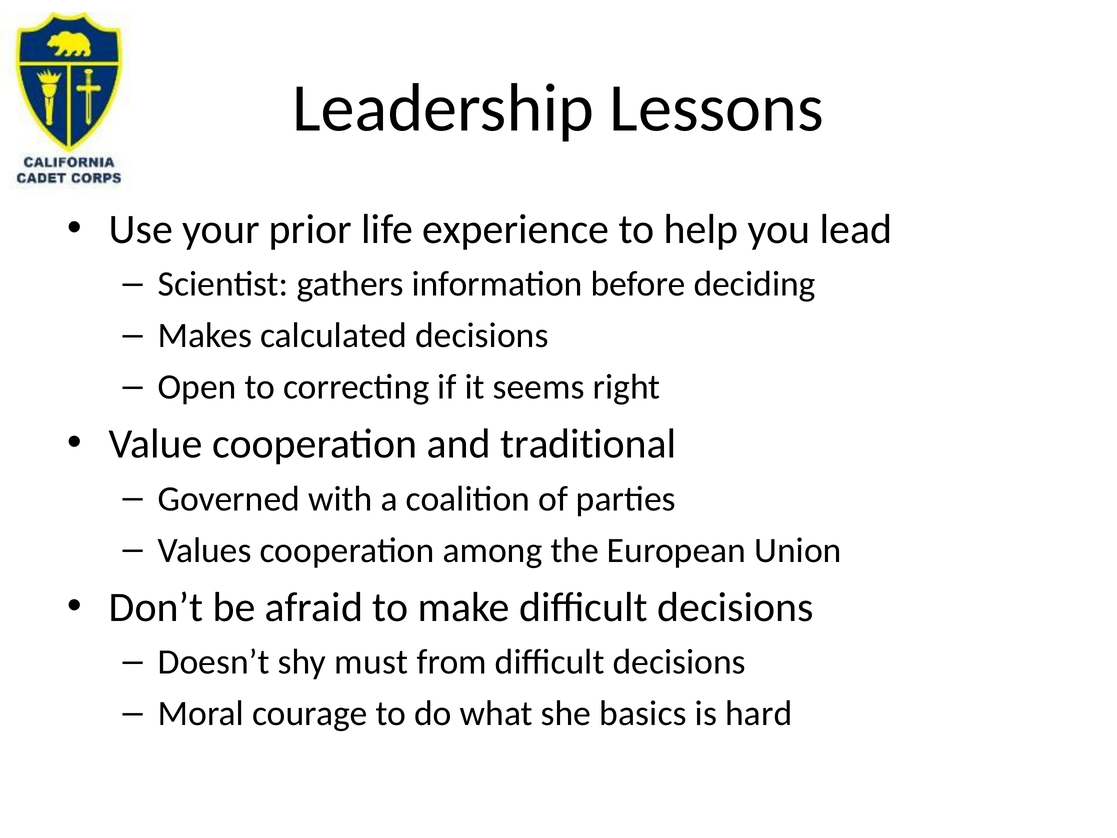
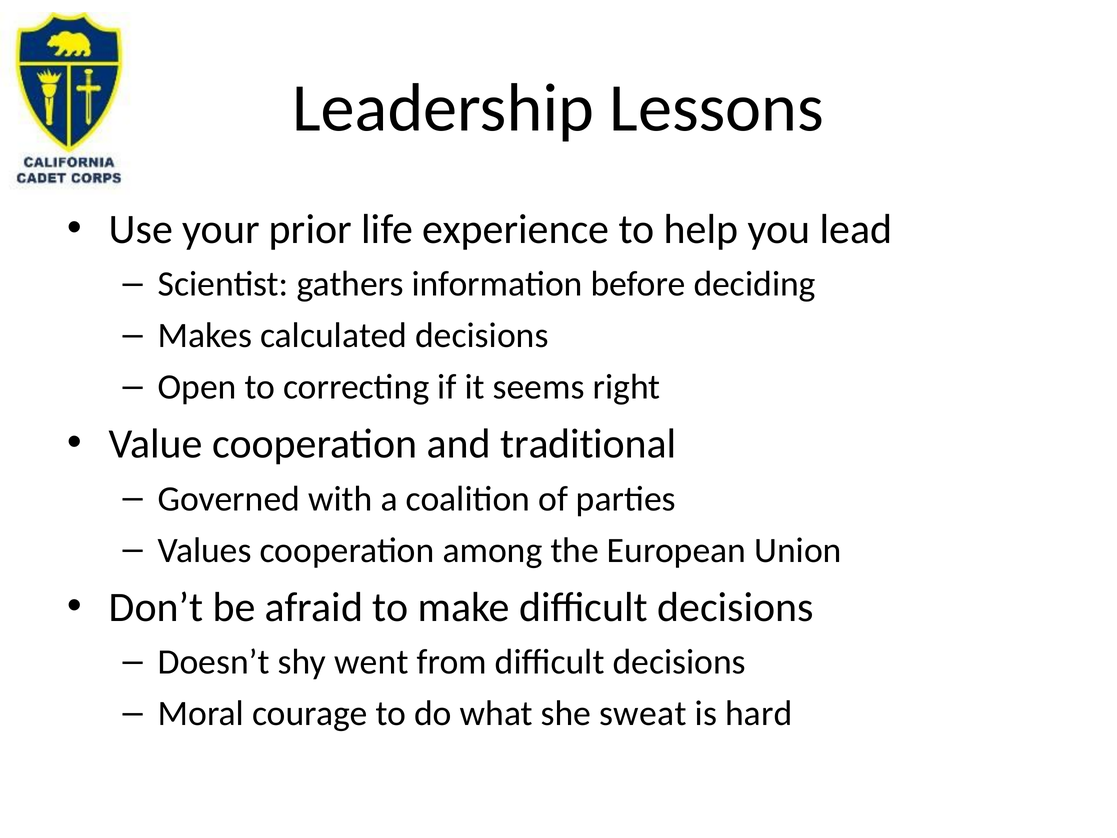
must: must -> went (371, 662)
basics: basics -> sweat (643, 713)
